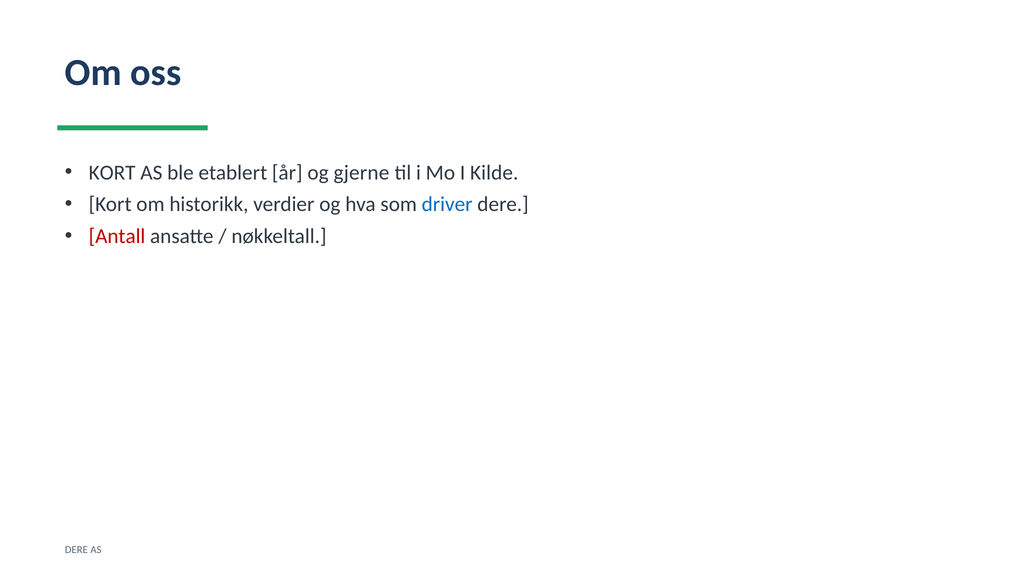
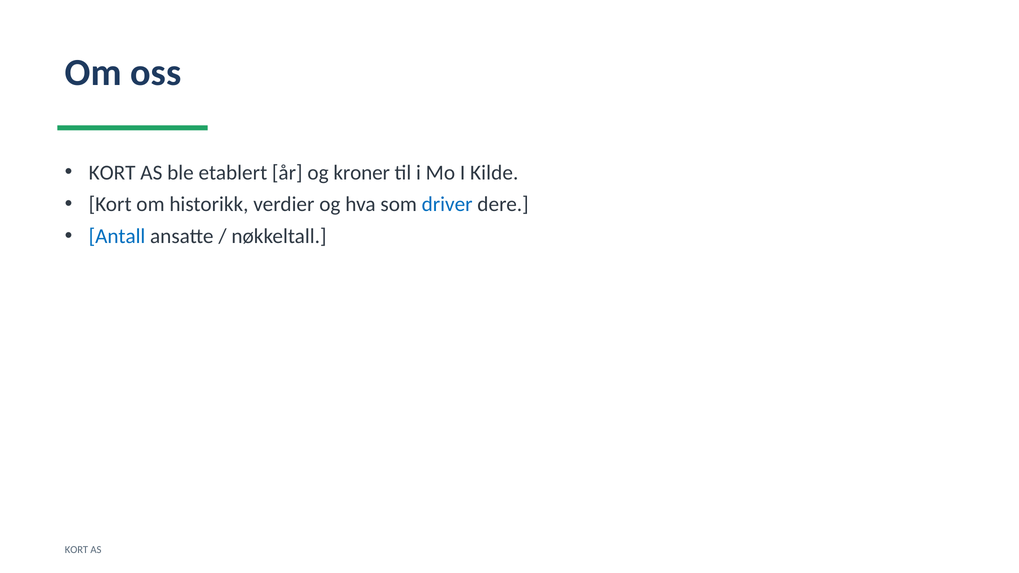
gjerne: gjerne -> kroner (362, 173)
Antall colour: red -> blue (117, 236)
DERE: DERE -> KORT (76, 550)
